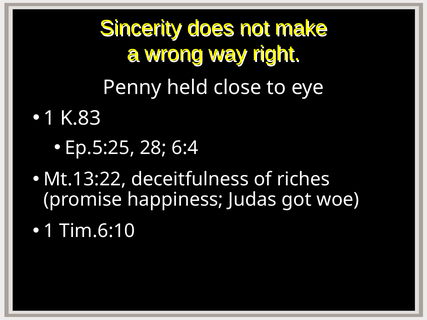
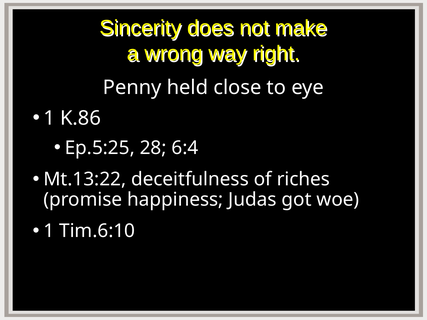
K.83: K.83 -> K.86 (81, 118)
